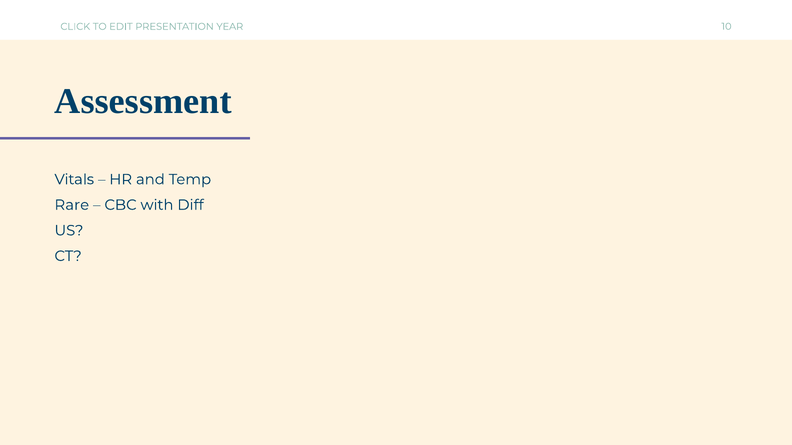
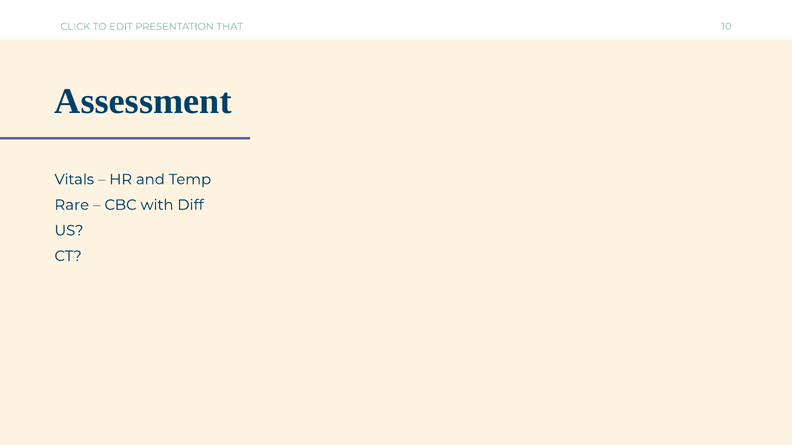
YEAR: YEAR -> THAT (230, 27)
